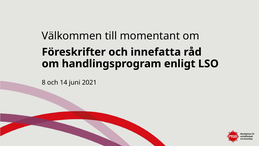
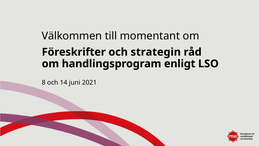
innefatta: innefatta -> strategin (156, 52)
